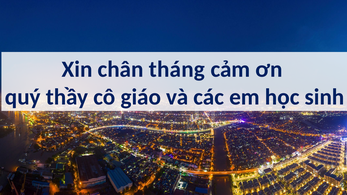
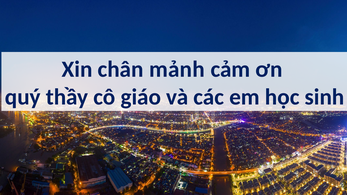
tháng: tháng -> mảnh (177, 69)
